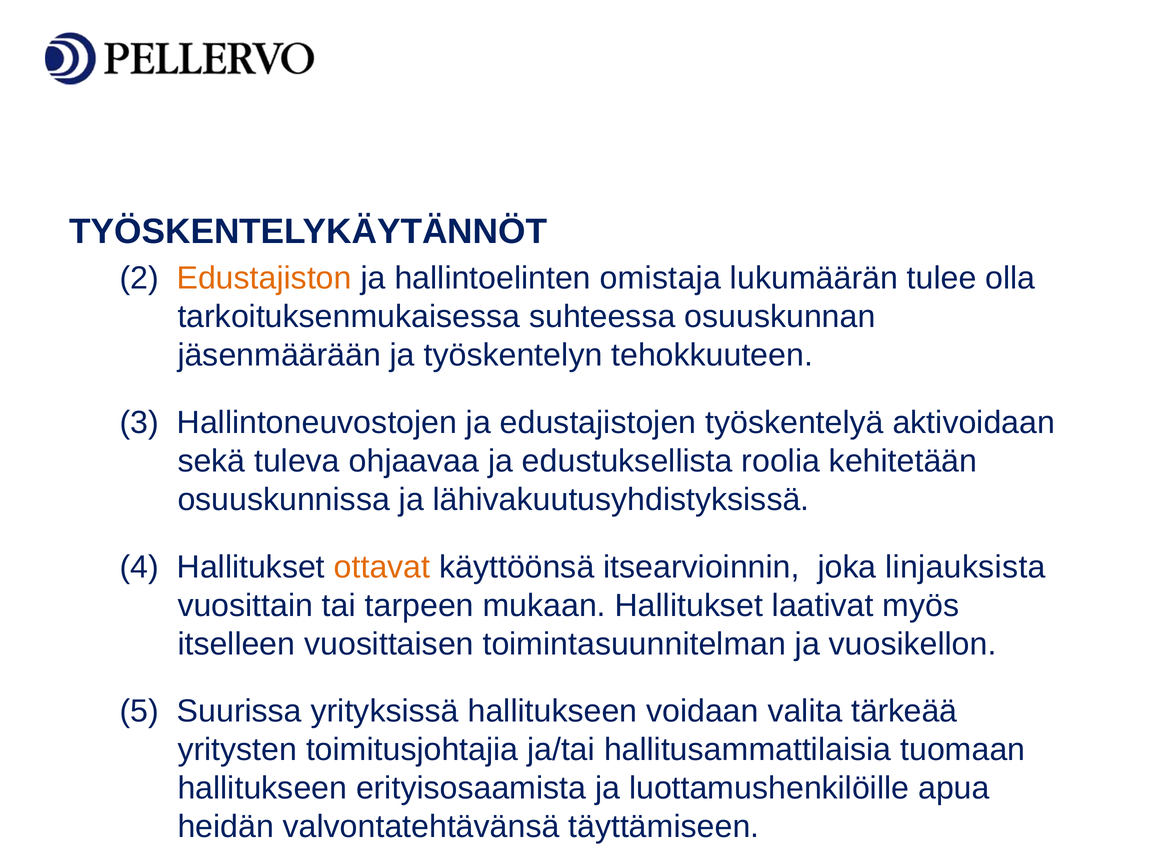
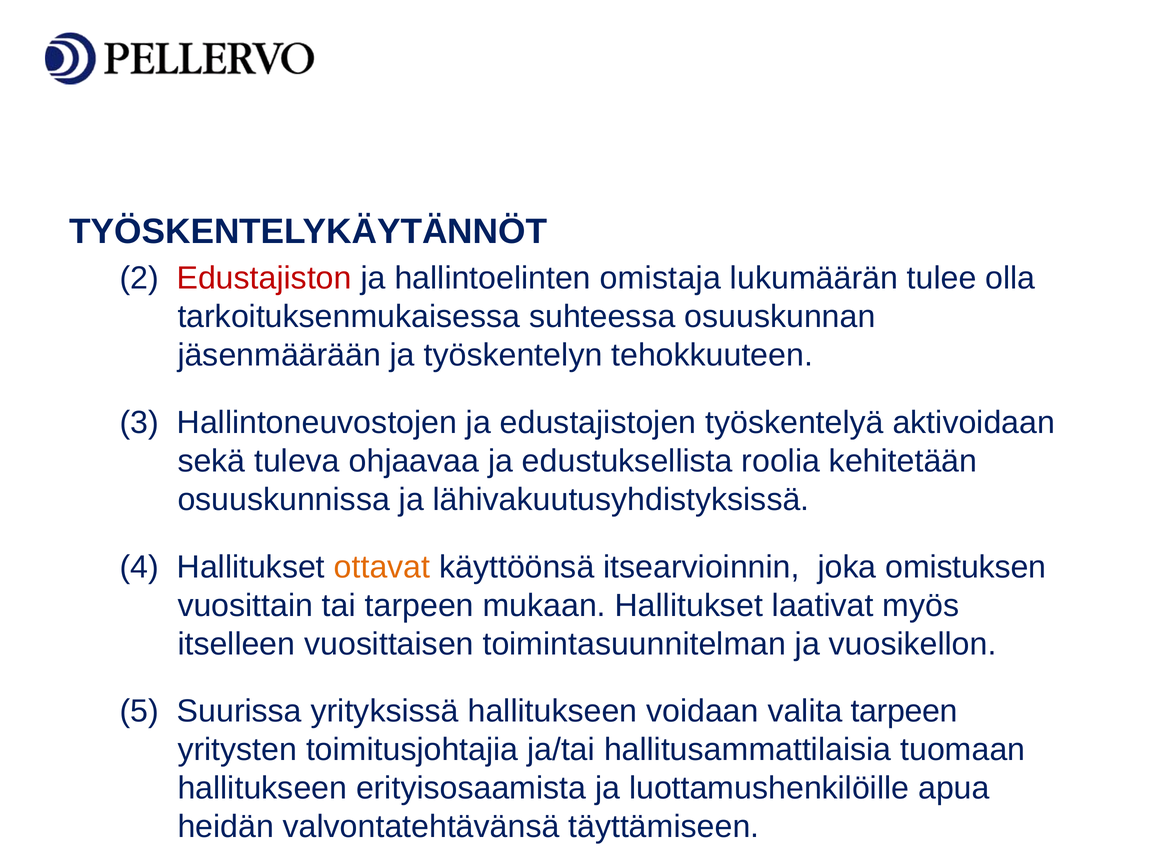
Edustajiston colour: orange -> red (264, 278)
linjauksista: linjauksista -> omistuksen (966, 567)
valita tärkeää: tärkeää -> tarpeen (904, 712)
